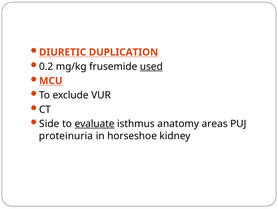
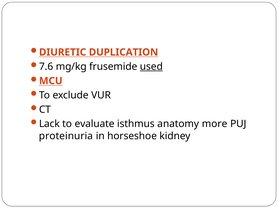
0.2: 0.2 -> 7.6 (46, 66)
Side: Side -> Lack (49, 124)
evaluate underline: present -> none (95, 124)
areas: areas -> more (215, 124)
